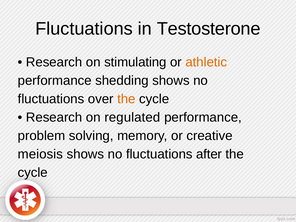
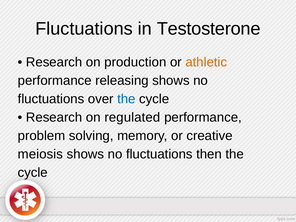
stimulating: stimulating -> production (135, 62)
shedding: shedding -> releasing (122, 81)
the colour: orange -> blue (126, 99)
after: after -> then (209, 154)
